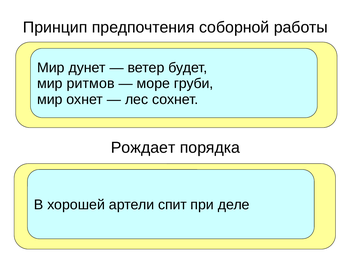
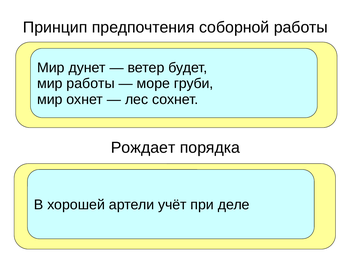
мир ритмов: ритмов -> работы (91, 84)
спит: спит -> учёт (172, 205)
